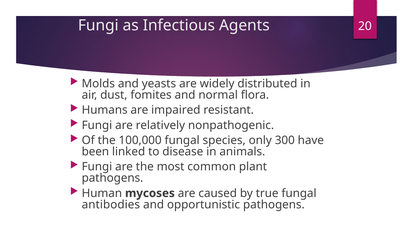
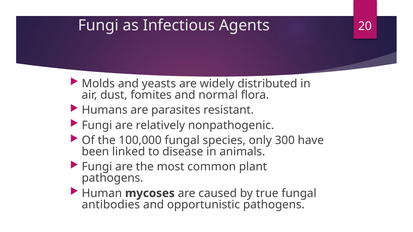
impaired: impaired -> parasites (176, 110)
